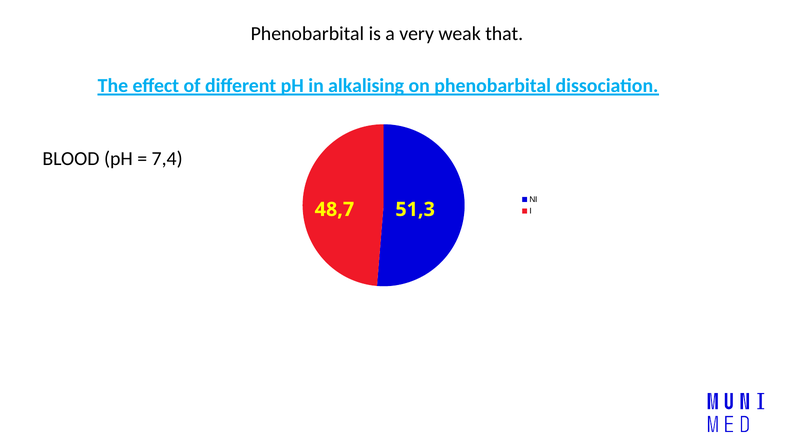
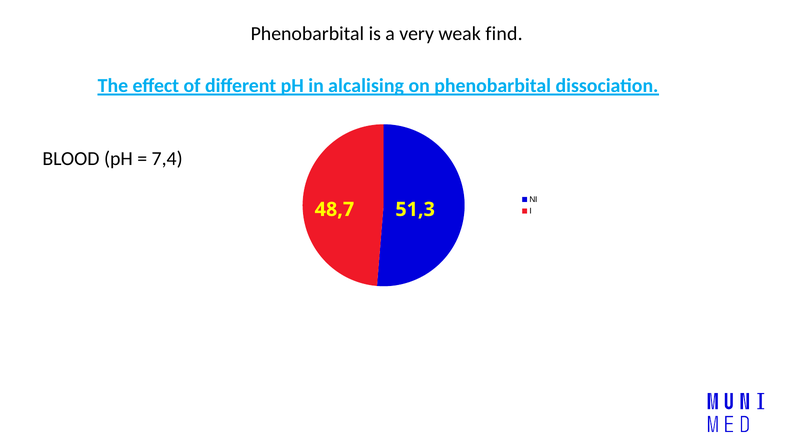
that: that -> find (504, 34)
alkalising: alkalising -> alcalising (366, 86)
